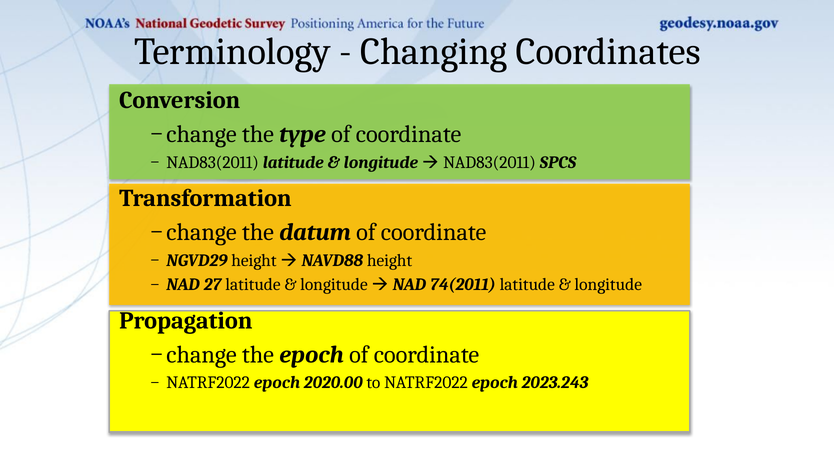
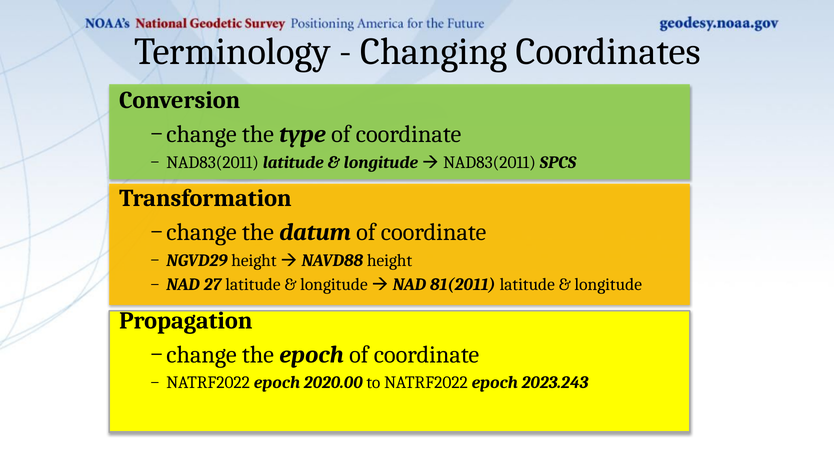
74(2011: 74(2011 -> 81(2011 (463, 285)
